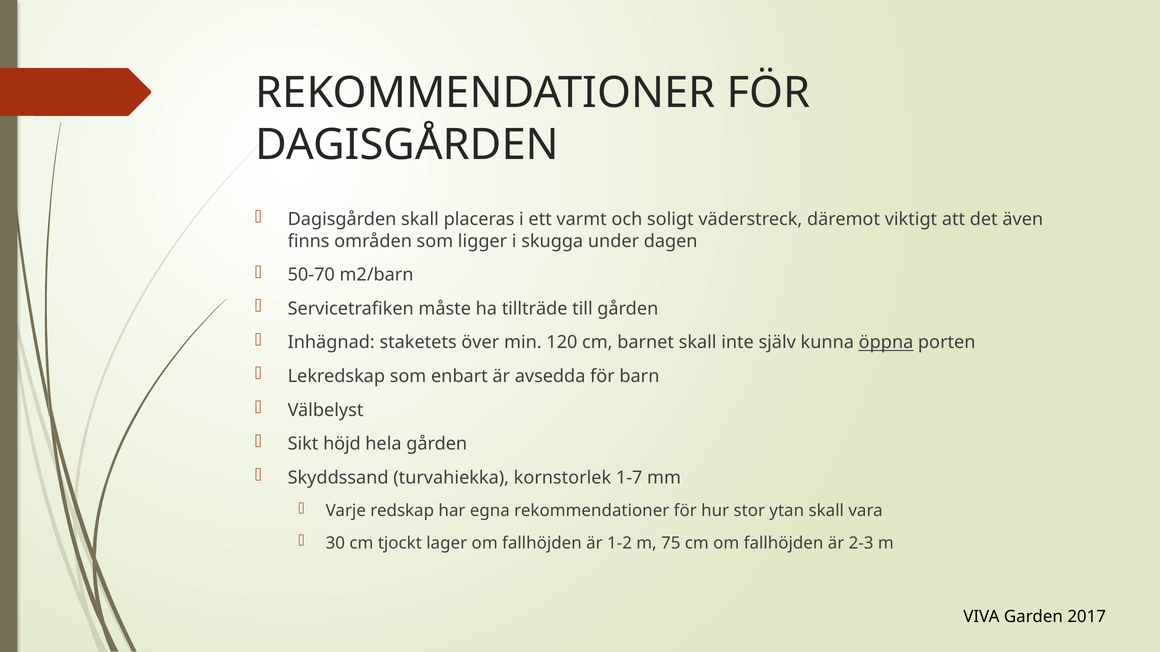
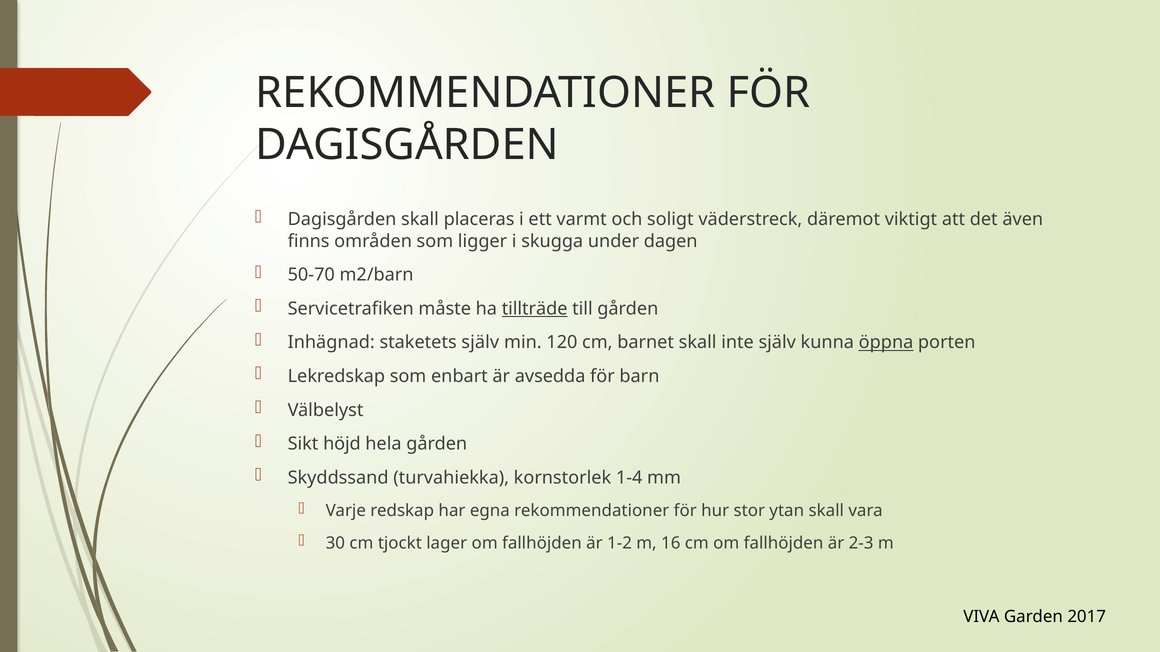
tillträde underline: none -> present (535, 309)
staketets över: över -> själv (480, 343)
1-7: 1-7 -> 1-4 (629, 478)
75: 75 -> 16 (671, 544)
